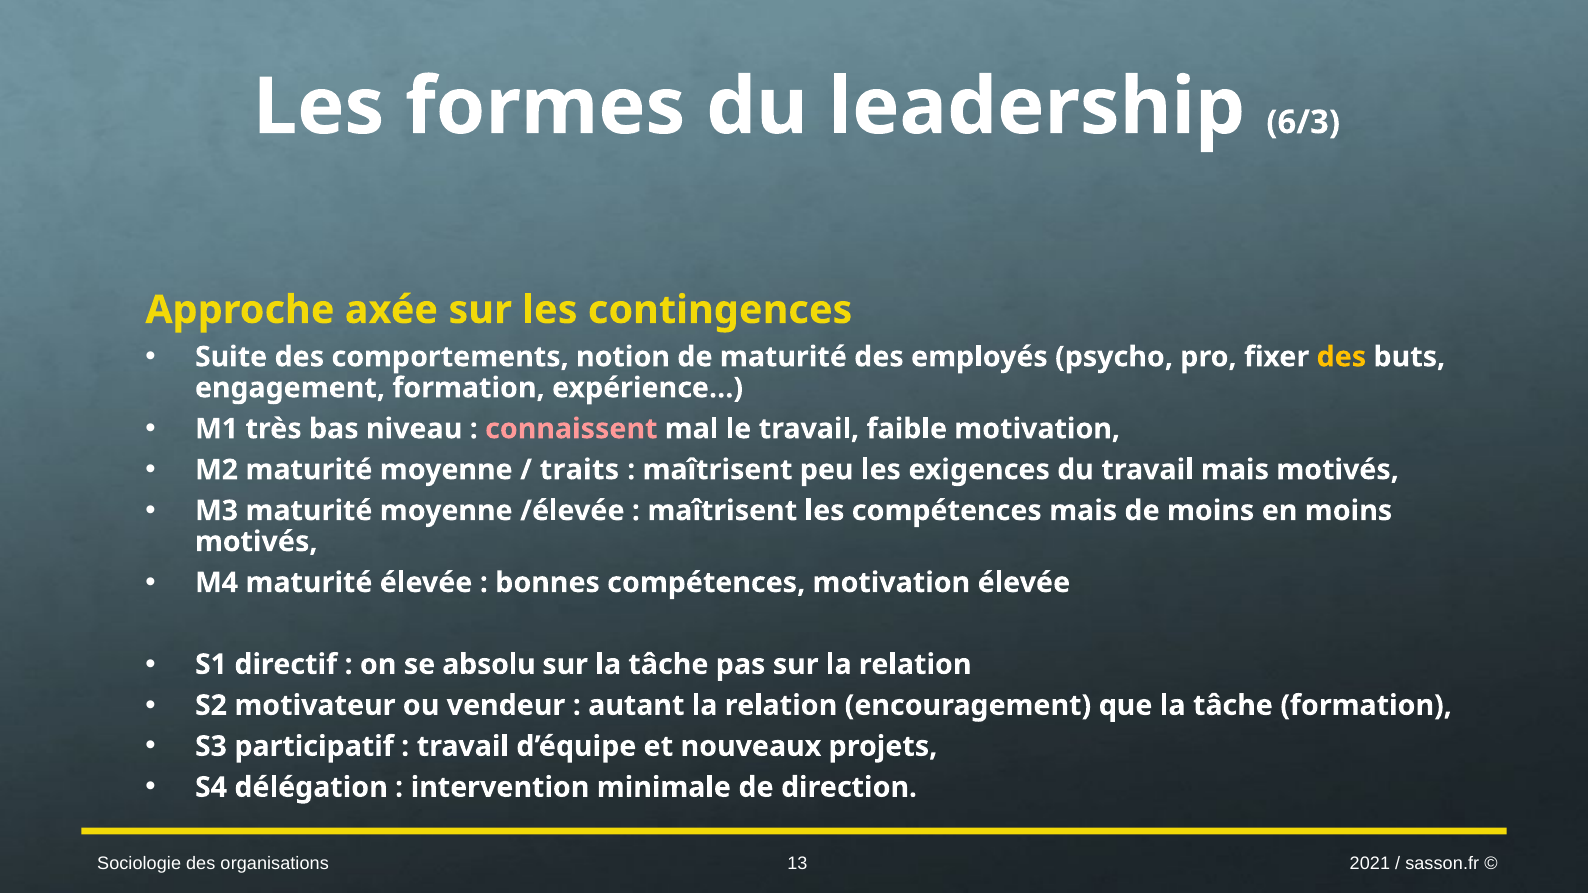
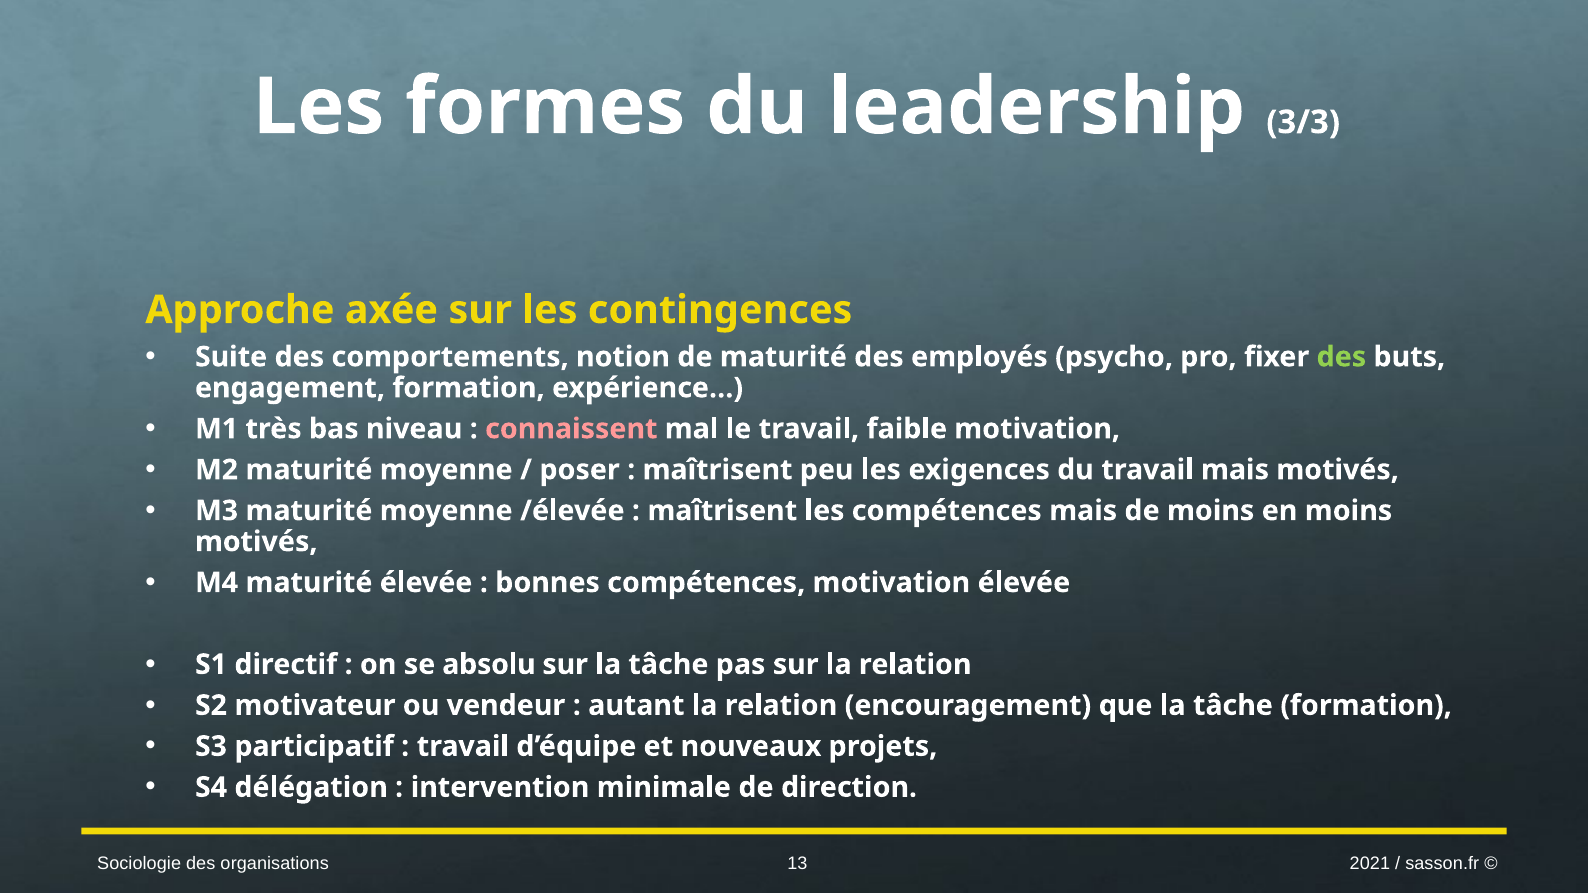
6/3: 6/3 -> 3/3 (1303, 122)
des colour: yellow -> light green (1341, 357)
traits: traits -> poser (580, 470)
